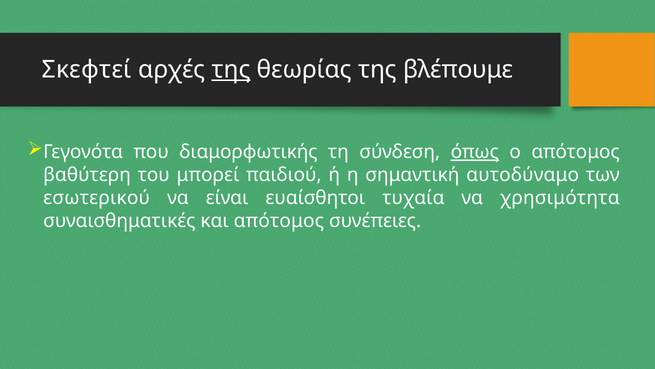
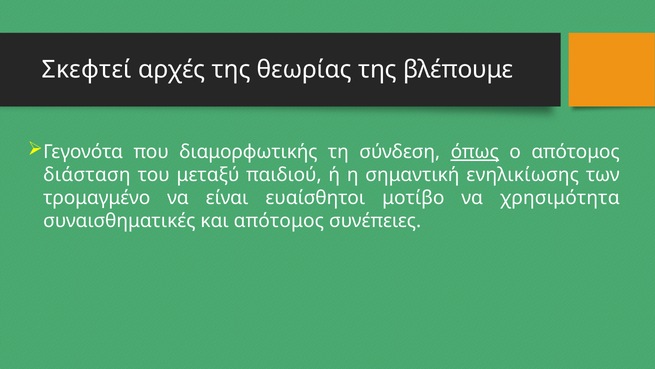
της underline: present -> none (231, 69)
βαθύτερη: βαθύτερη -> διάσταση (87, 175)
μπορεί: μπορεί -> μεταξύ (208, 175)
αυτοδύναμο: αυτοδύναμο -> ενηλικίωσης (523, 175)
εσωτερικού: εσωτερικού -> τρομαγμένο (97, 198)
τυχαία: τυχαία -> μοτίβο (413, 198)
